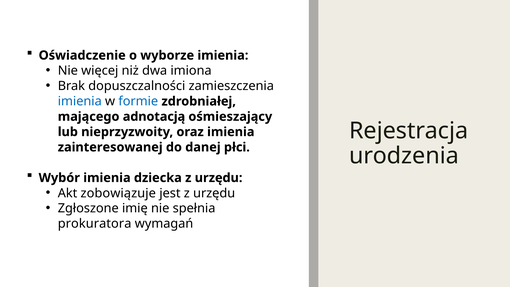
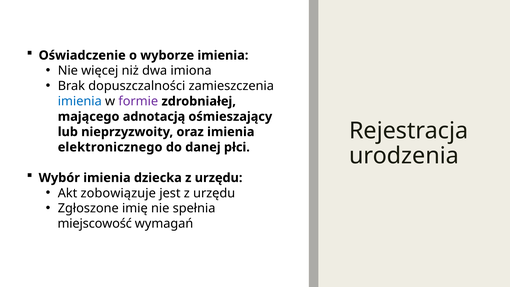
formie colour: blue -> purple (138, 101)
zainteresowanej: zainteresowanej -> elektronicznego (110, 147)
prokuratora: prokuratora -> miejscowość (95, 224)
